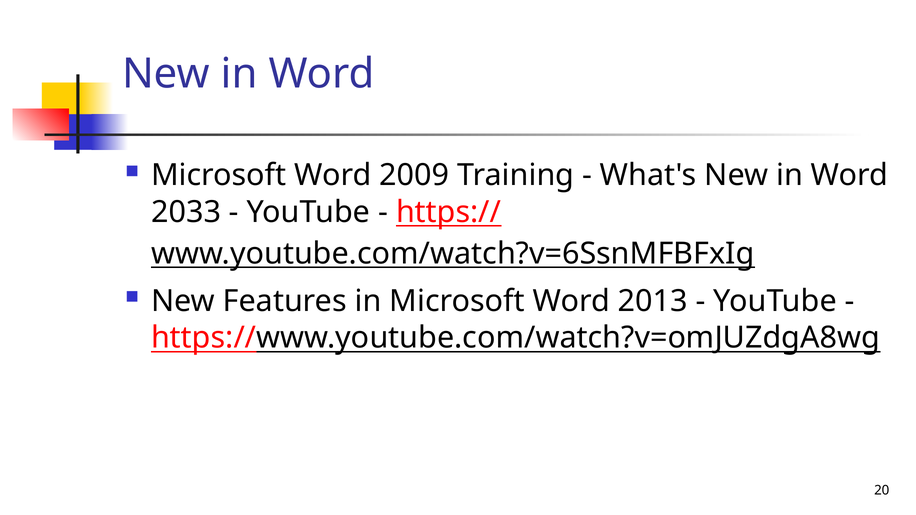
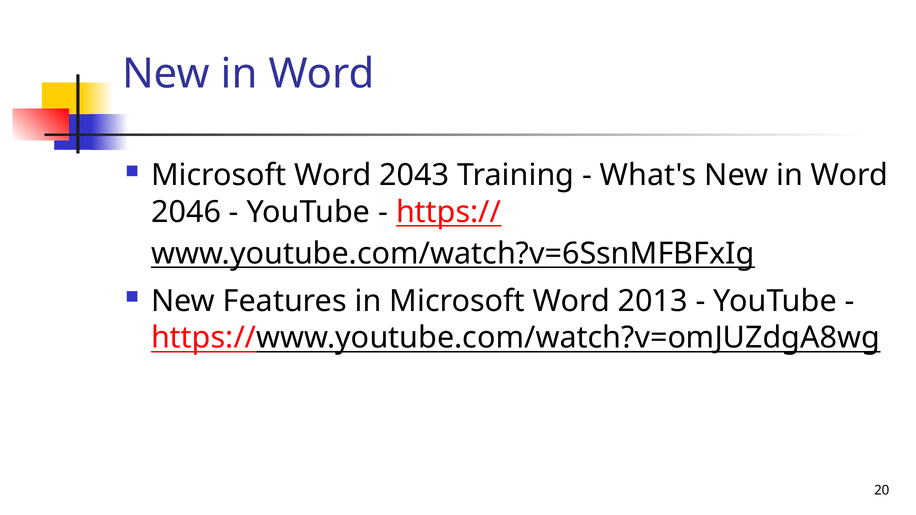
2009: 2009 -> 2043 (414, 175)
2033: 2033 -> 2046 (186, 212)
